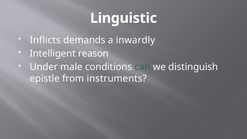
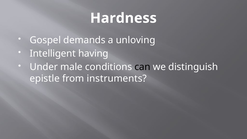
Linguistic: Linguistic -> Hardness (123, 18)
Inflicts: Inflicts -> Gospel (45, 40)
inwardly: inwardly -> unloving (136, 40)
reason: reason -> having (93, 54)
can colour: green -> black (142, 67)
